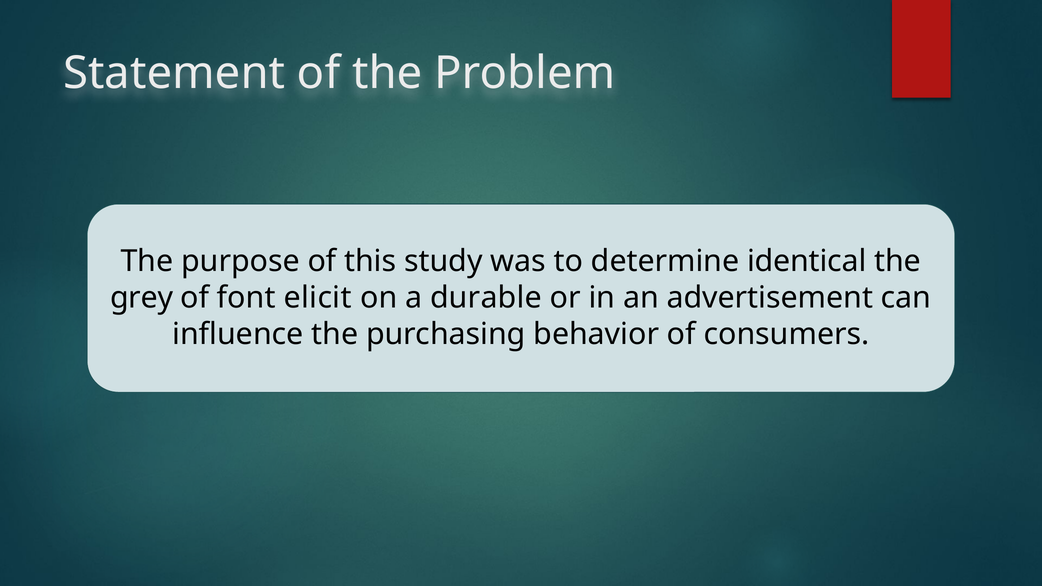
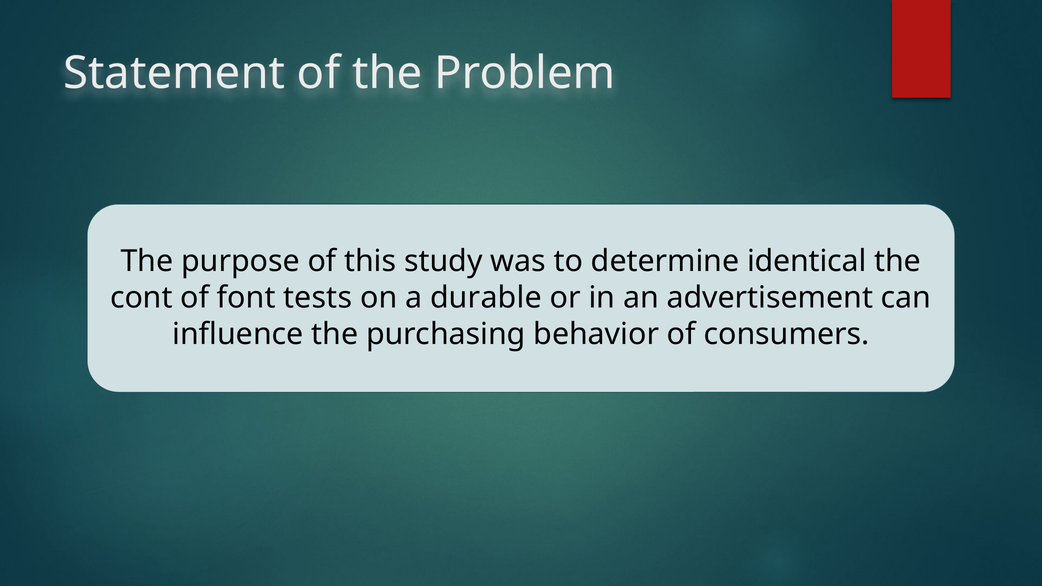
grey: grey -> cont (141, 298)
elicit: elicit -> tests (318, 298)
